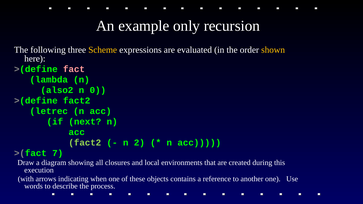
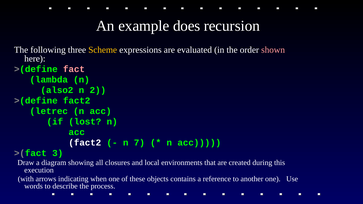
only: only -> does (187, 26)
shown colour: yellow -> pink (273, 50)
0: 0 -> 2 (98, 90)
next: next -> lost (85, 122)
fact2 colour: light green -> white (85, 143)
2: 2 -> 7 (139, 143)
7: 7 -> 3 (58, 153)
